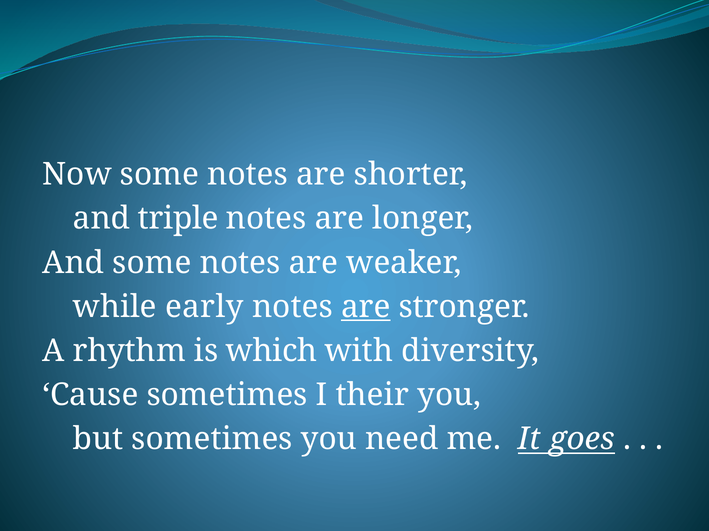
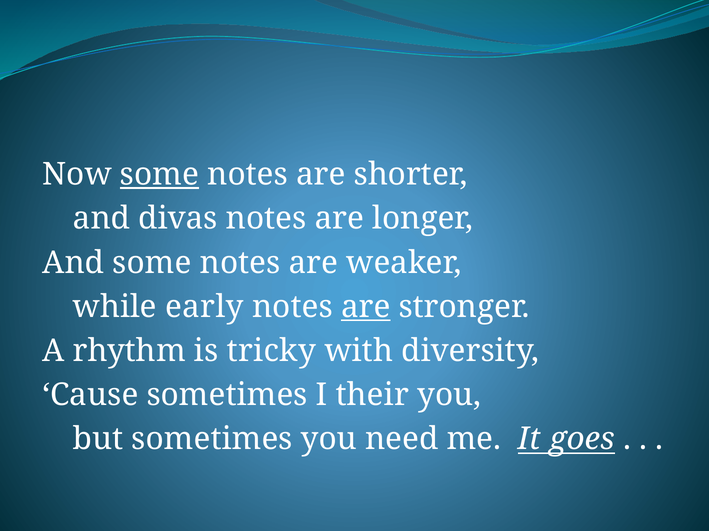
some underline: none -> present (160, 175)
triple: triple -> divas (178, 219)
which: which -> tricky (271, 351)
